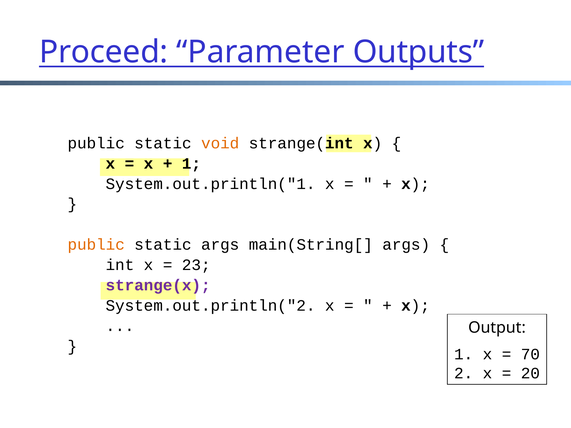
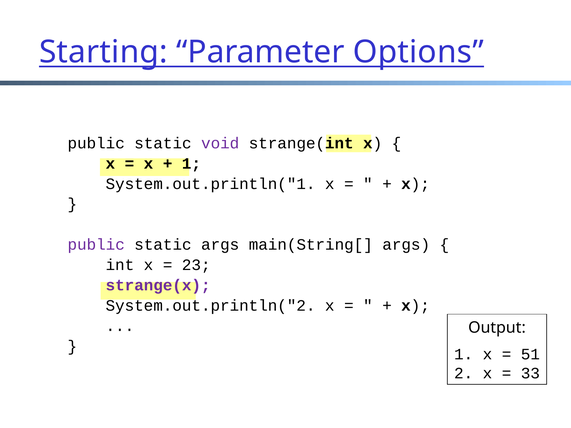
Proceed: Proceed -> Starting (103, 52)
Outputs: Outputs -> Options (418, 52)
void colour: orange -> purple (220, 143)
public colour: orange -> purple (96, 245)
70: 70 -> 51 (530, 354)
20: 20 -> 33 (530, 373)
